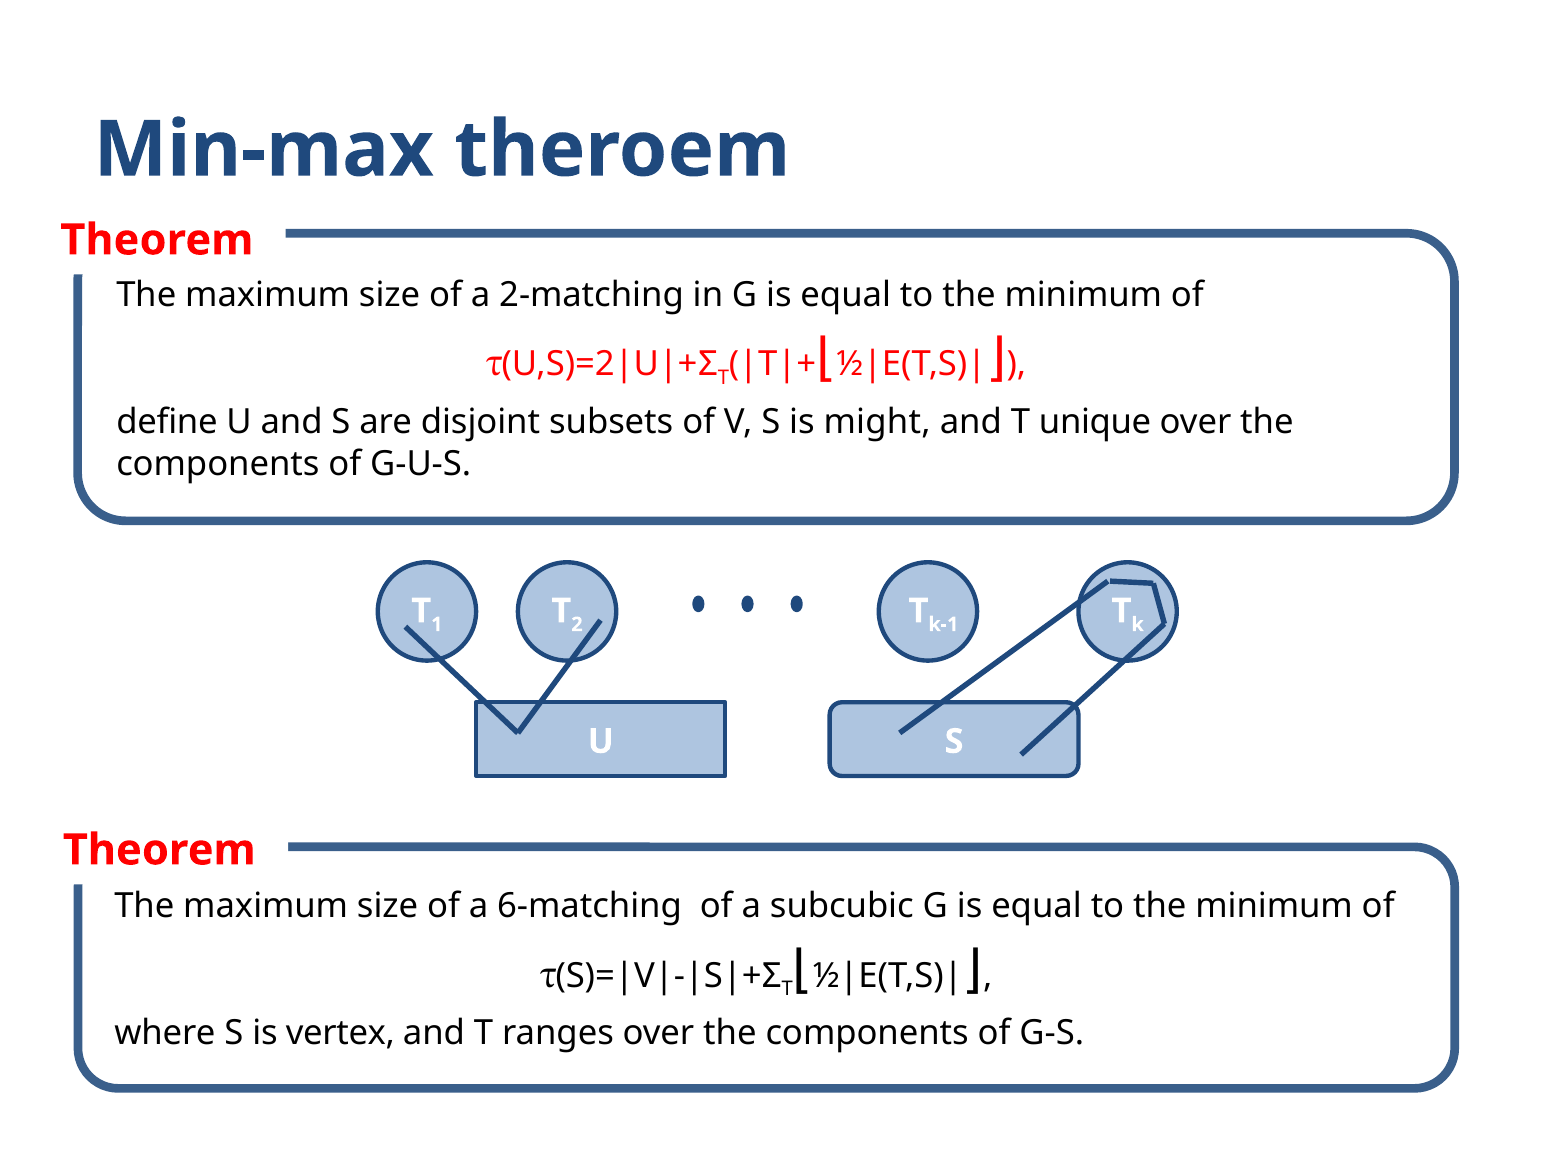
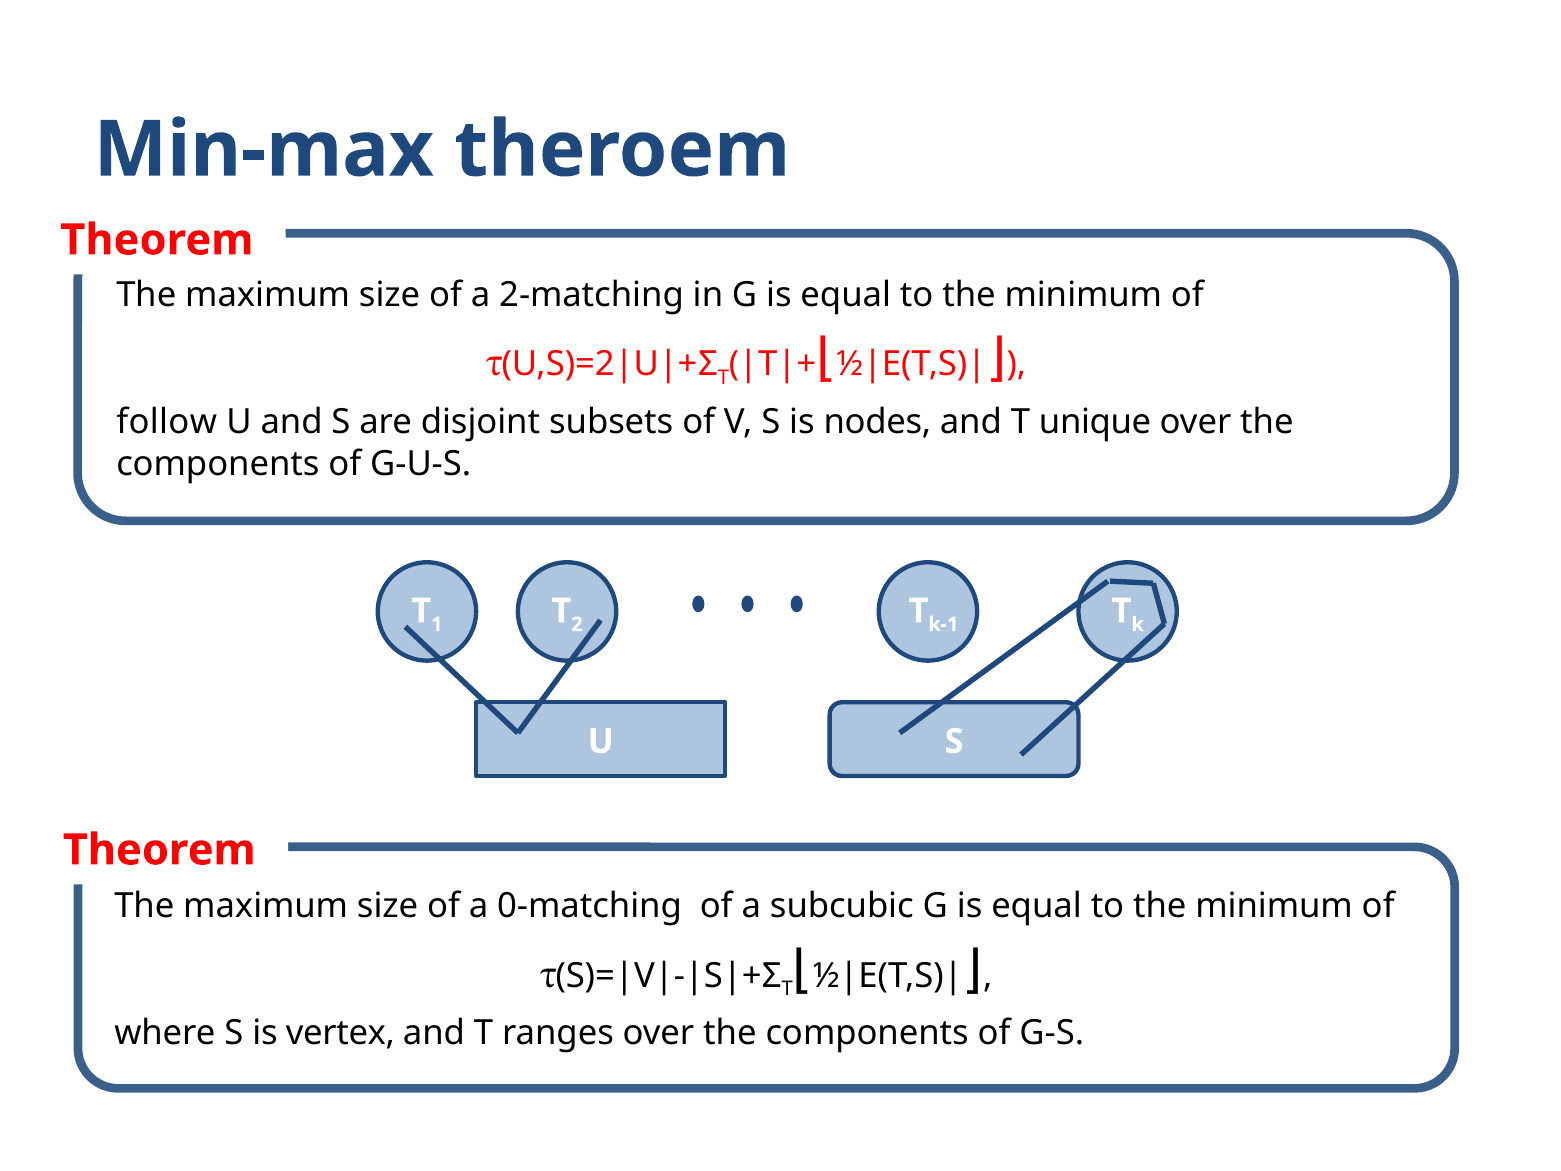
define: define -> follow (167, 422)
might: might -> nodes (877, 422)
6-matching: 6-matching -> 0-matching (590, 906)
